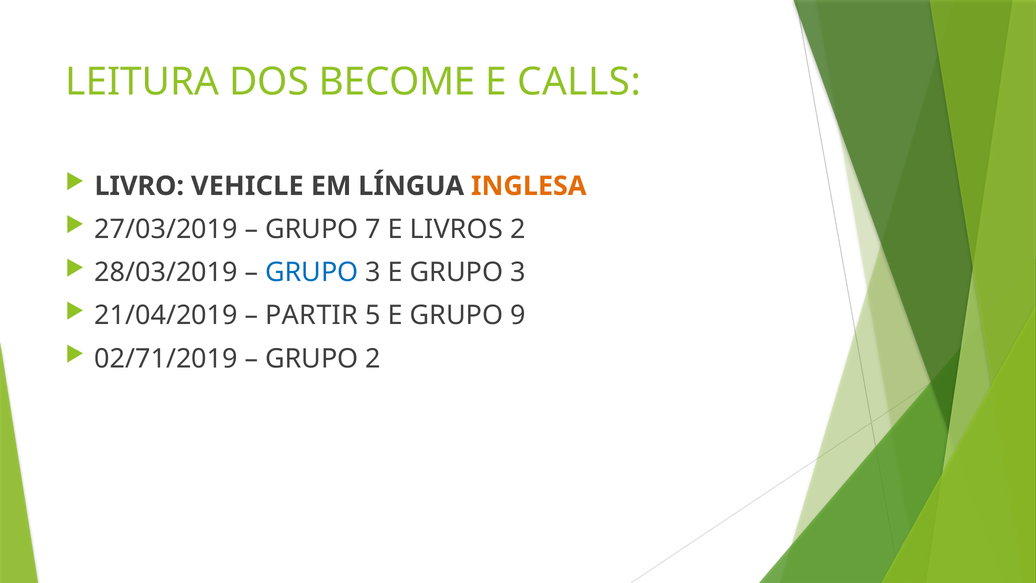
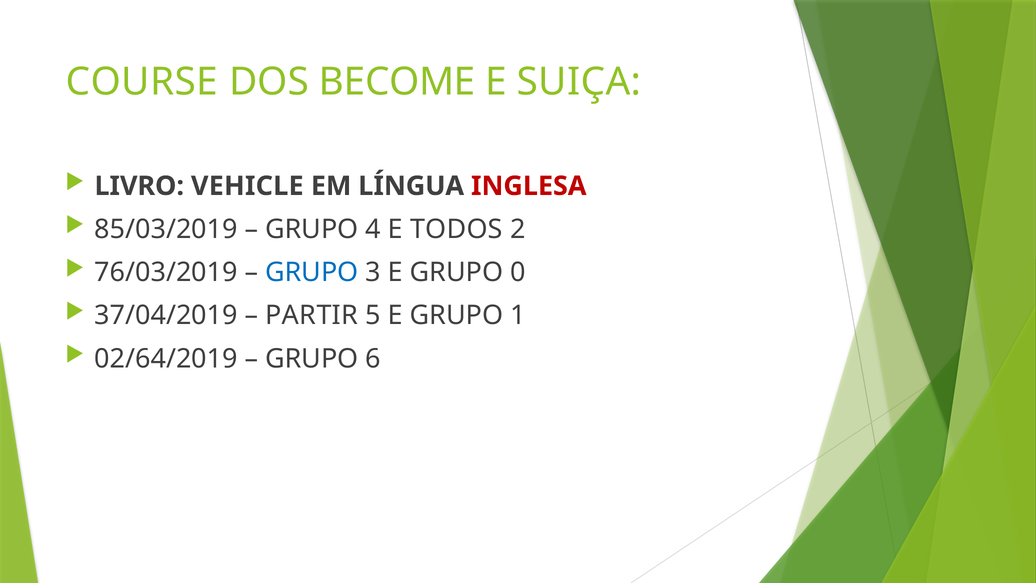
LEITURA: LEITURA -> COURSE (142, 82)
CALLS: CALLS -> SUIÇA (579, 82)
INGLESA colour: orange -> red (529, 186)
27/03/2019: 27/03/2019 -> 85/03/2019 (166, 229)
7: 7 -> 4 (373, 229)
LIVROS: LIVROS -> TODOS (456, 229)
28/03/2019: 28/03/2019 -> 76/03/2019 (166, 272)
E GRUPO 3: 3 -> 0 (518, 272)
21/04/2019: 21/04/2019 -> 37/04/2019 (166, 315)
9: 9 -> 1 (518, 315)
02/71/2019: 02/71/2019 -> 02/64/2019 (166, 358)
GRUPO 2: 2 -> 6 (373, 358)
